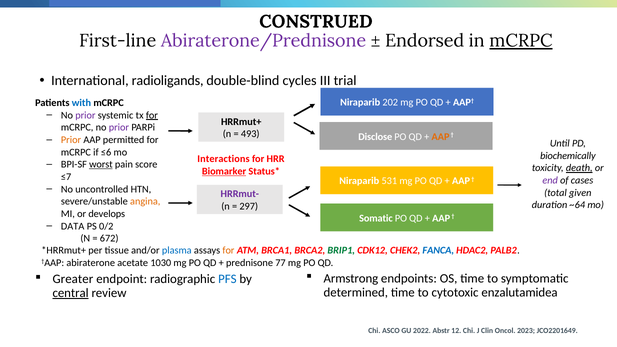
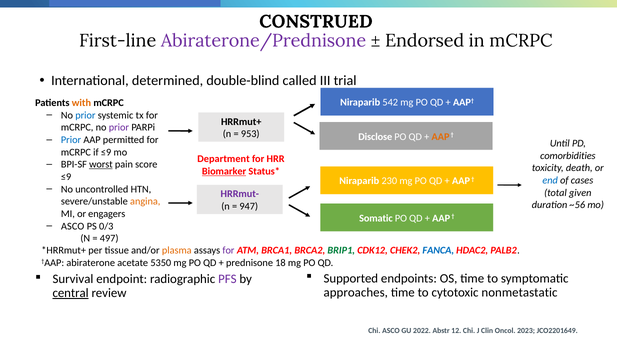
mCRPC underline: present -> none (521, 41)
radioligands: radioligands -> determined (168, 81)
cycles: cycles -> called (300, 81)
202: 202 -> 542 (390, 102)
with colour: blue -> orange (81, 103)
prior colour: purple -> blue (85, 115)
for underline: present -> none (152, 115)
493: 493 -> 953 (250, 134)
Prior colour: orange -> blue (71, 140)
if ≤6: ≤6 -> ≤9 (106, 152)
biochemically: biochemically -> comorbidities (568, 156)
Interactions: Interactions -> Department (223, 159)
death underline: present -> none (579, 168)
≤7: ≤7 -> ≤9 (66, 177)
end colour: purple -> blue (550, 180)
531: 531 -> 230 (389, 181)
~64: ~64 -> ~56 (577, 205)
297: 297 -> 947 (249, 206)
develops: develops -> engagers (107, 214)
DATA: DATA -> ASCO (73, 226)
0/2: 0/2 -> 0/3 (106, 226)
672: 672 -> 497 (109, 238)
plasma colour: blue -> orange (177, 250)
for colour: orange -> purple (228, 250)
1030: 1030 -> 5350 (161, 263)
77: 77 -> 18 (280, 263)
Armstrong: Armstrong -> Supported (351, 279)
Greater: Greater -> Survival (73, 279)
PFS colour: blue -> purple (227, 279)
determined: determined -> approaches (356, 292)
enzalutamidea: enzalutamidea -> nonmetastatic (520, 292)
